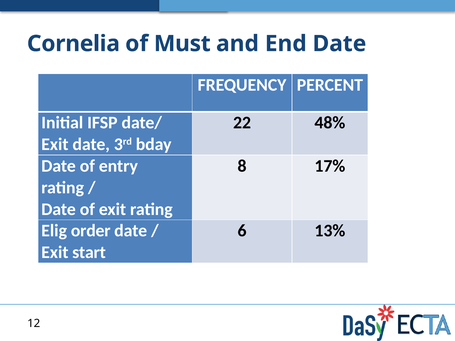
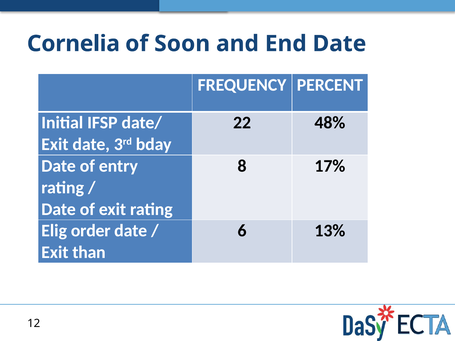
Must: Must -> Soon (182, 44)
start: start -> than (89, 253)
